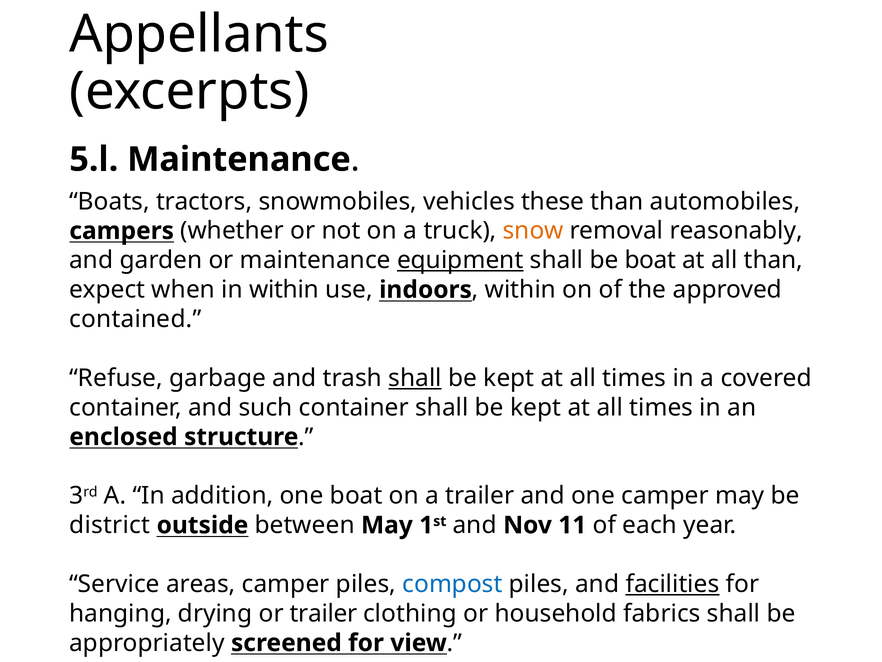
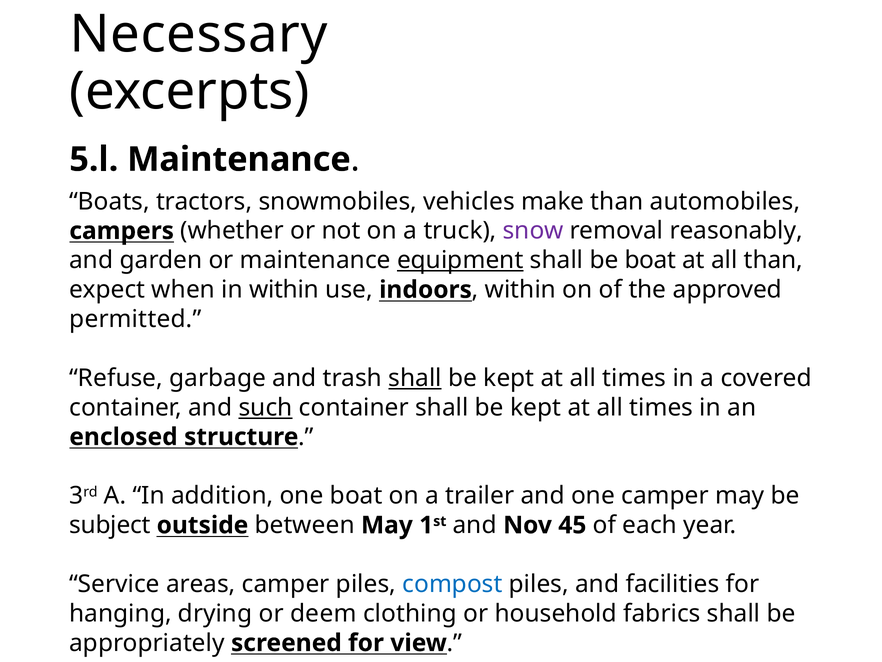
Appellants: Appellants -> Necessary (199, 34)
these: these -> make (553, 201)
snow colour: orange -> purple (533, 231)
contained: contained -> permitted (135, 319)
such underline: none -> present (266, 407)
district: district -> subject (110, 525)
11: 11 -> 45 (572, 525)
facilities underline: present -> none (672, 584)
or trailer: trailer -> deem (323, 613)
